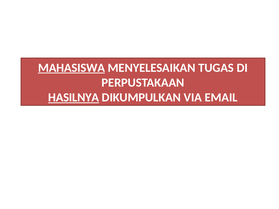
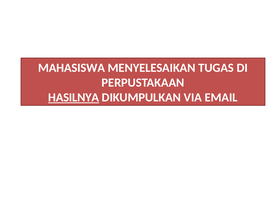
MAHASISWA underline: present -> none (72, 68)
